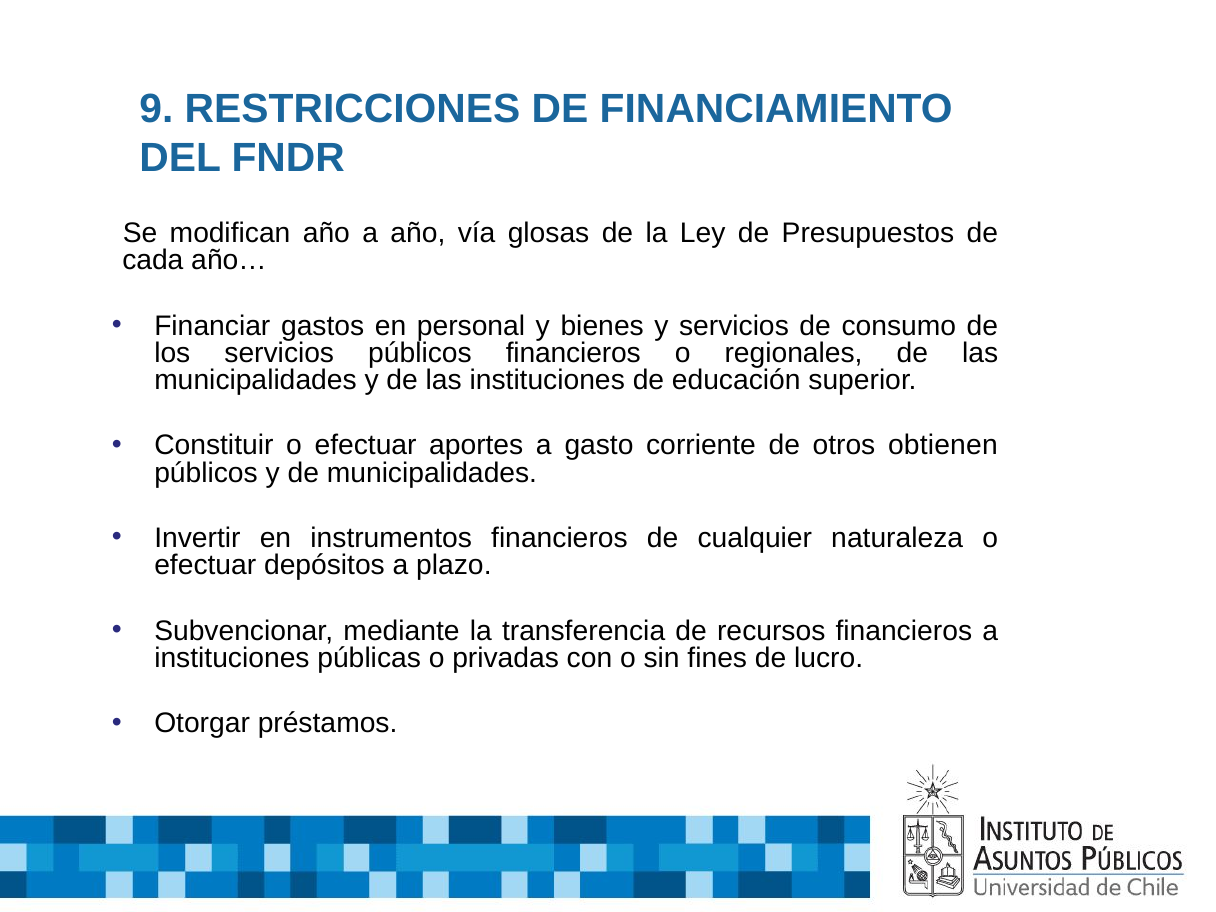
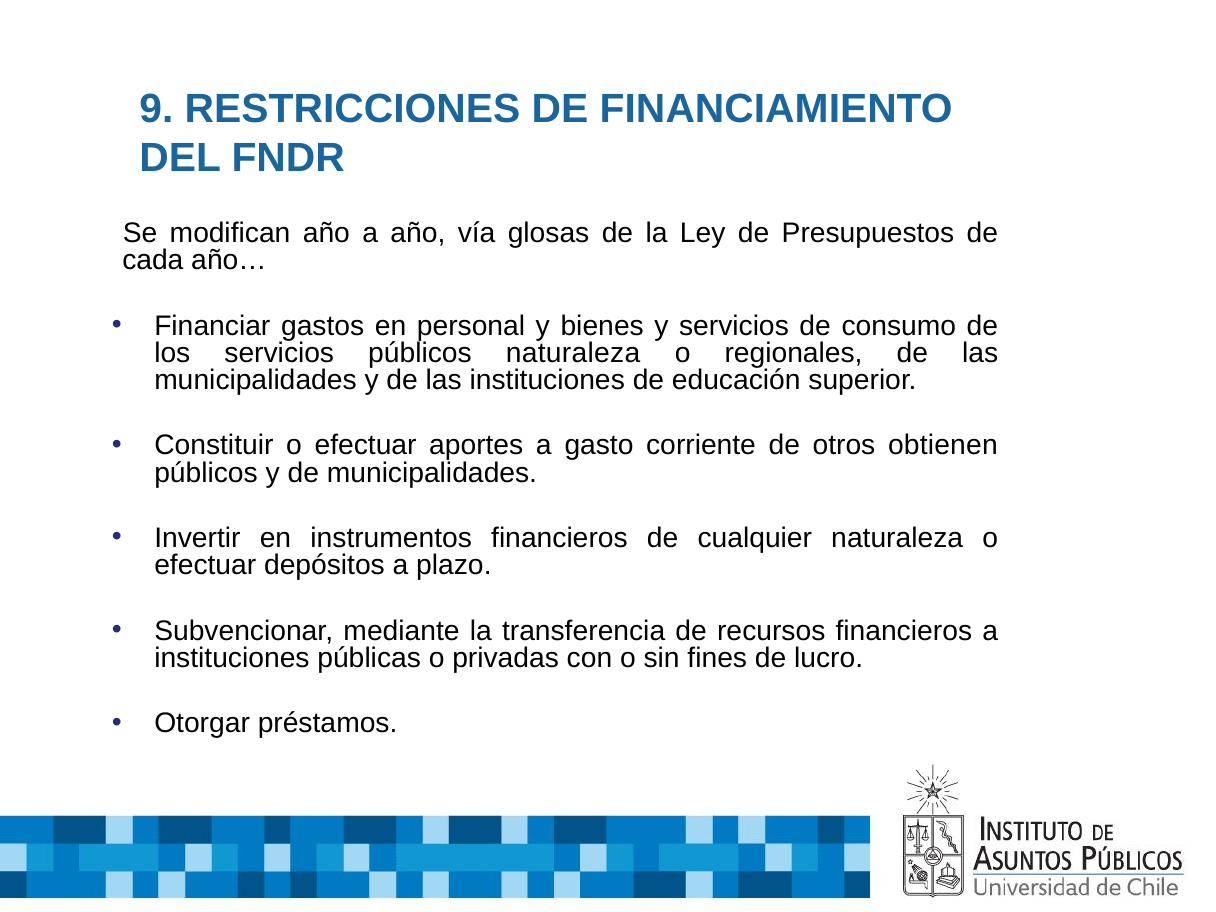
públicos financieros: financieros -> naturaleza (573, 353)
